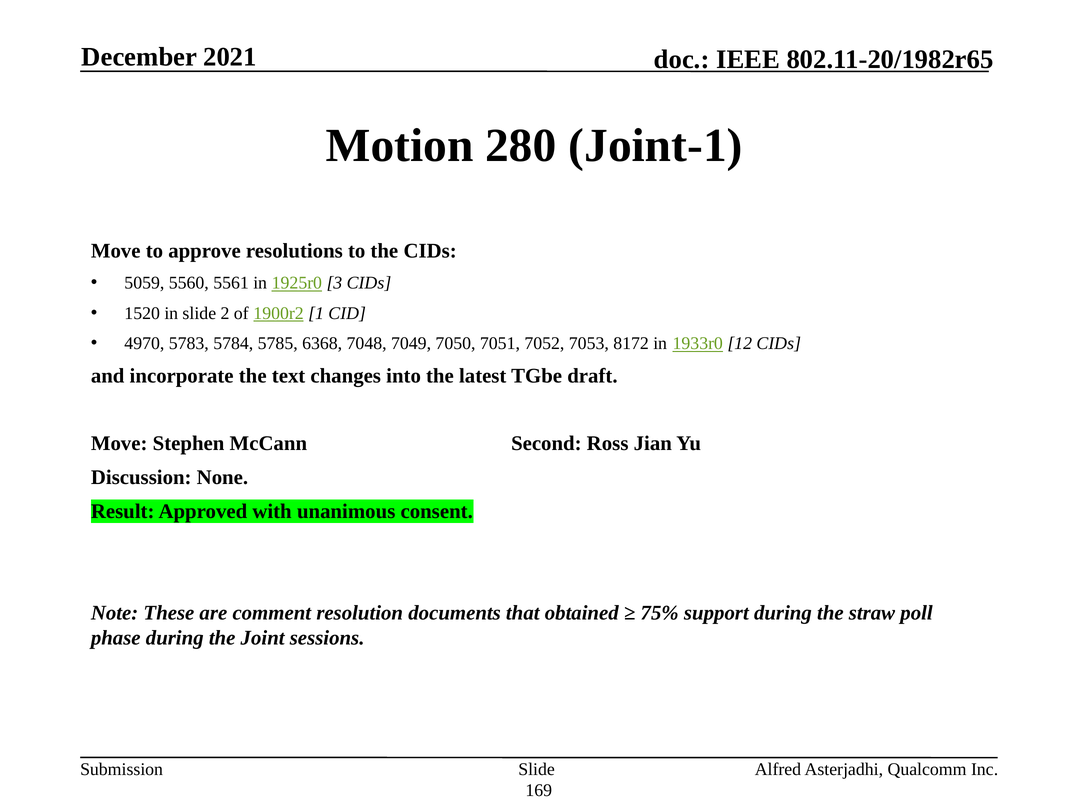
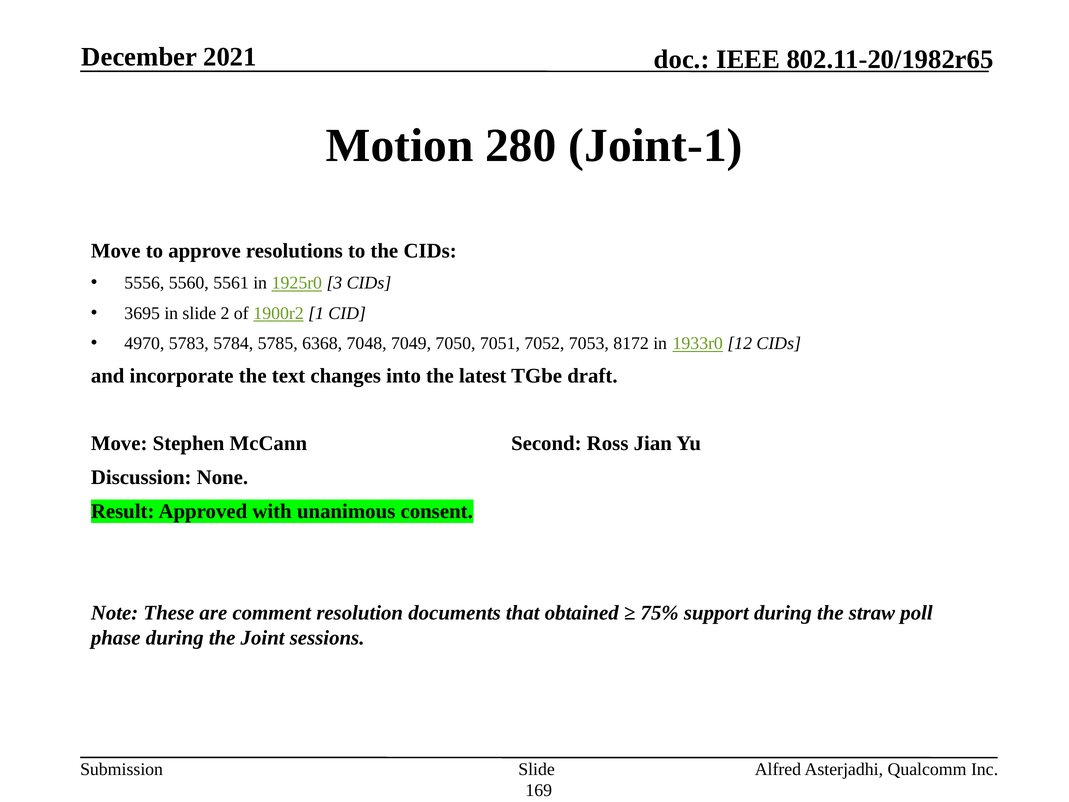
5059: 5059 -> 5556 (144, 283)
1520: 1520 -> 3695 (142, 313)
